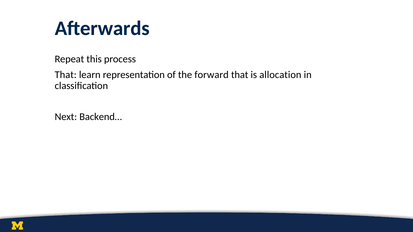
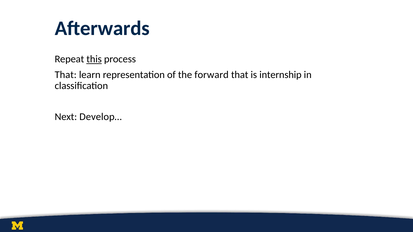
this underline: none -> present (94, 59)
allocation: allocation -> internship (280, 75)
Backend…: Backend… -> Develop… (101, 117)
